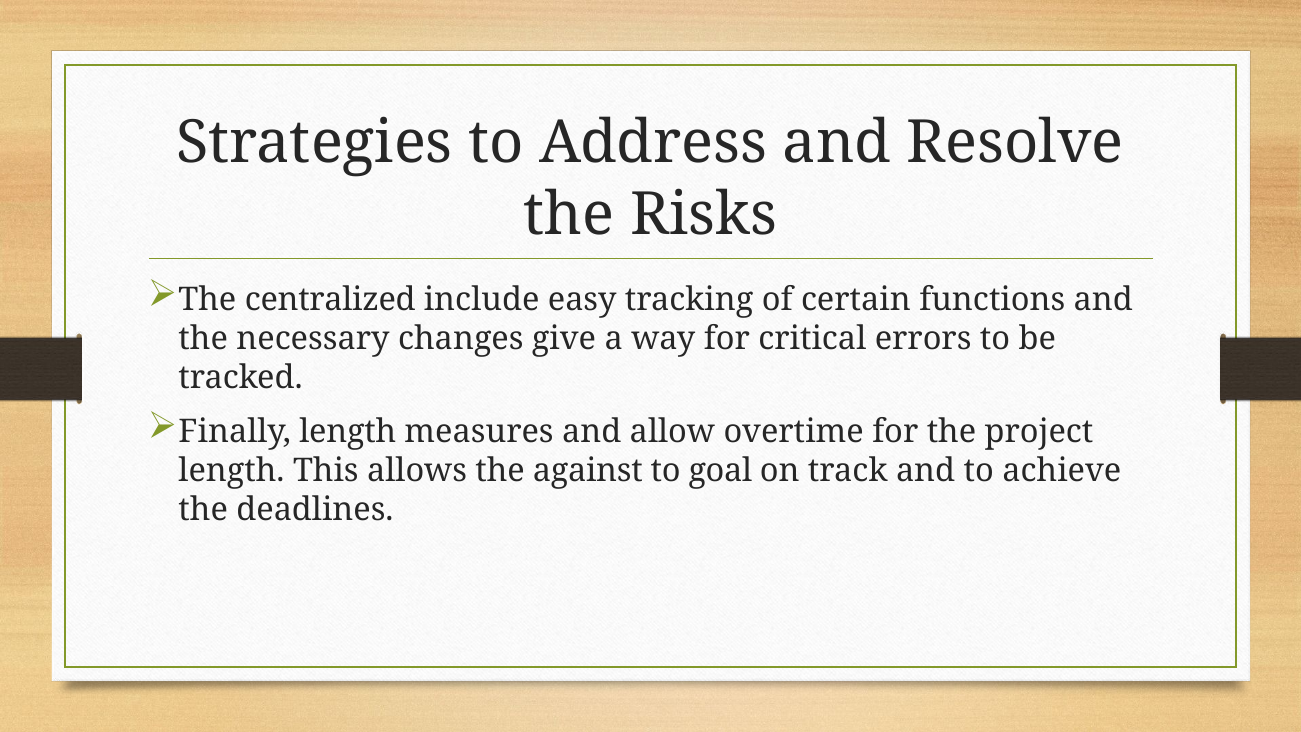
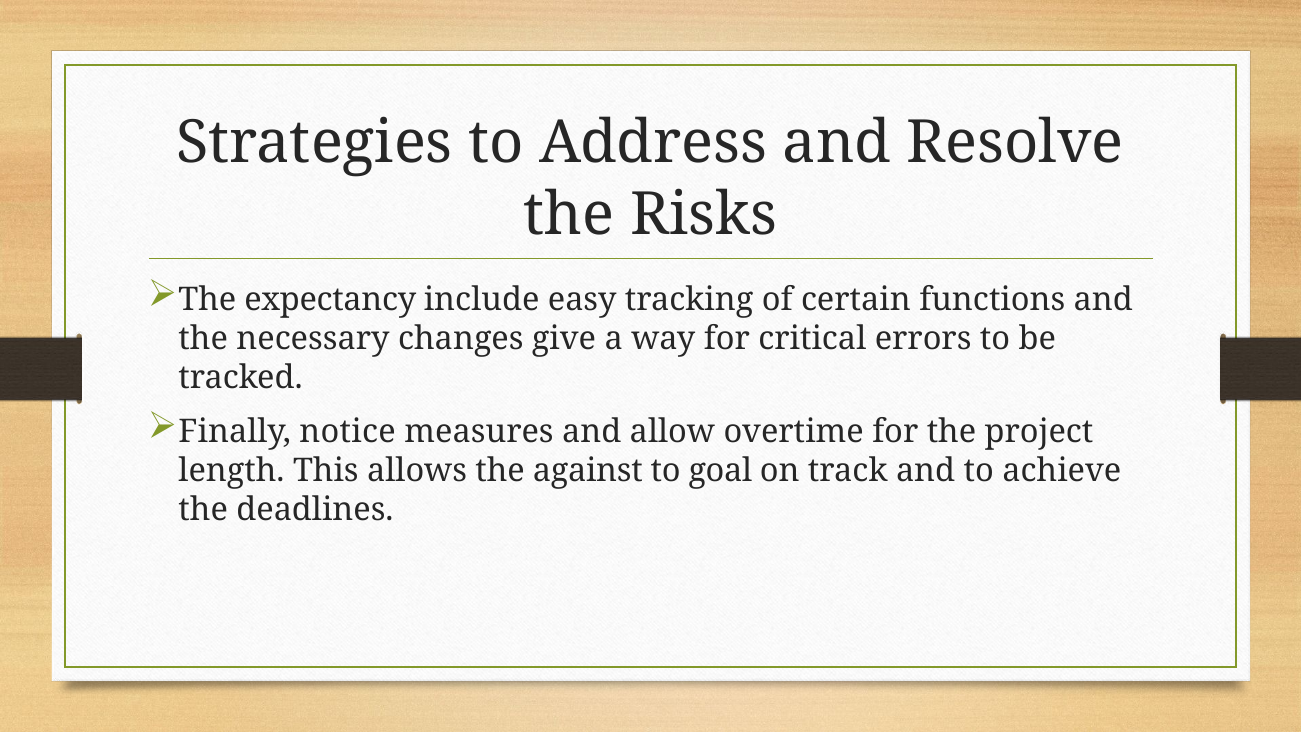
centralized: centralized -> expectancy (330, 300)
Finally length: length -> notice (348, 431)
